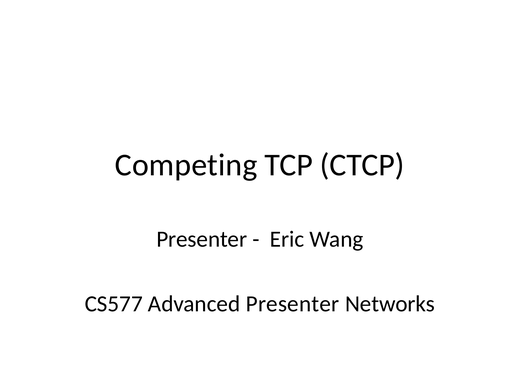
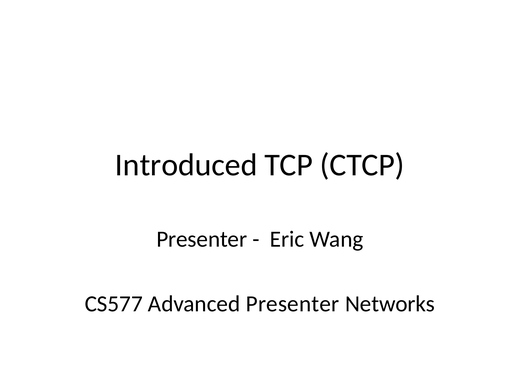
Competing: Competing -> Introduced (186, 165)
